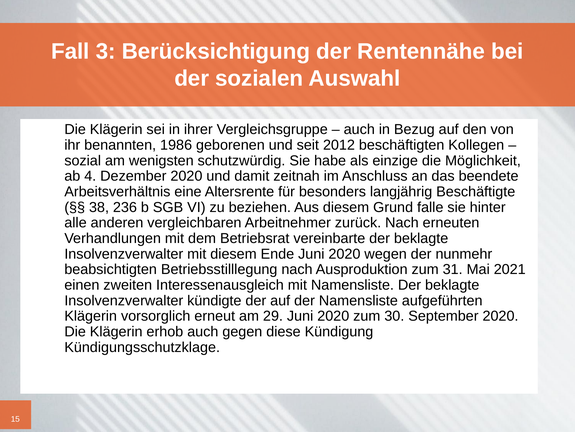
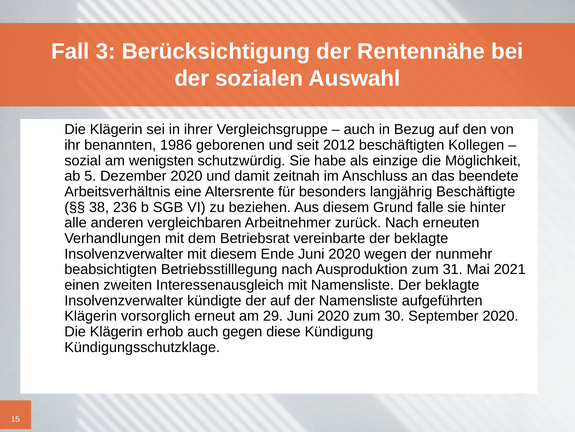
4: 4 -> 5 (90, 176)
